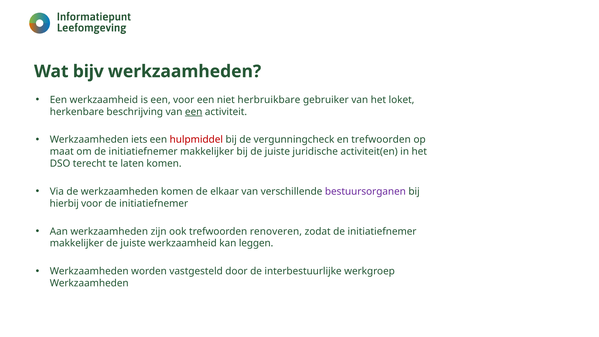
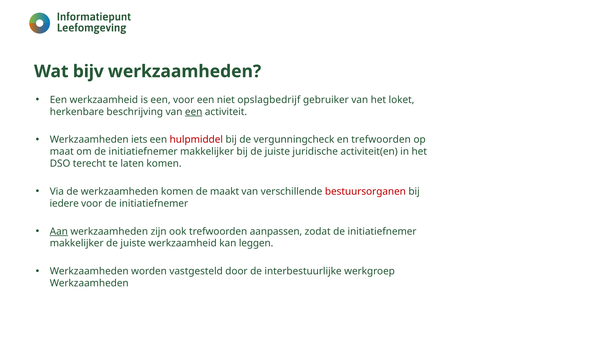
herbruikbare: herbruikbare -> opslagbedrijf (269, 100)
elkaar: elkaar -> maakt (225, 191)
bestuursorganen colour: purple -> red (365, 191)
hierbij: hierbij -> iedere (64, 203)
Aan underline: none -> present (59, 231)
renoveren: renoveren -> aanpassen (276, 231)
